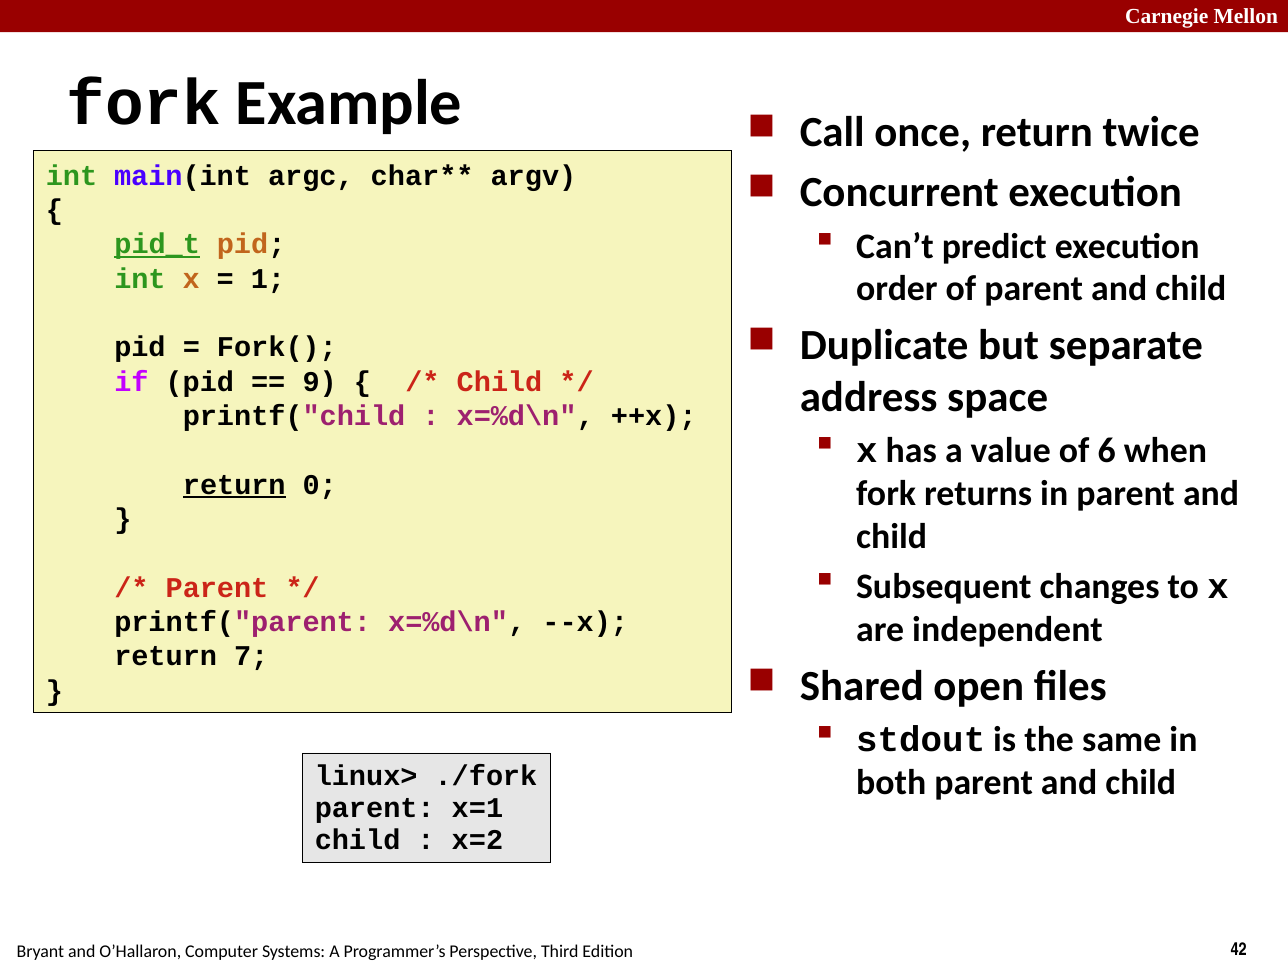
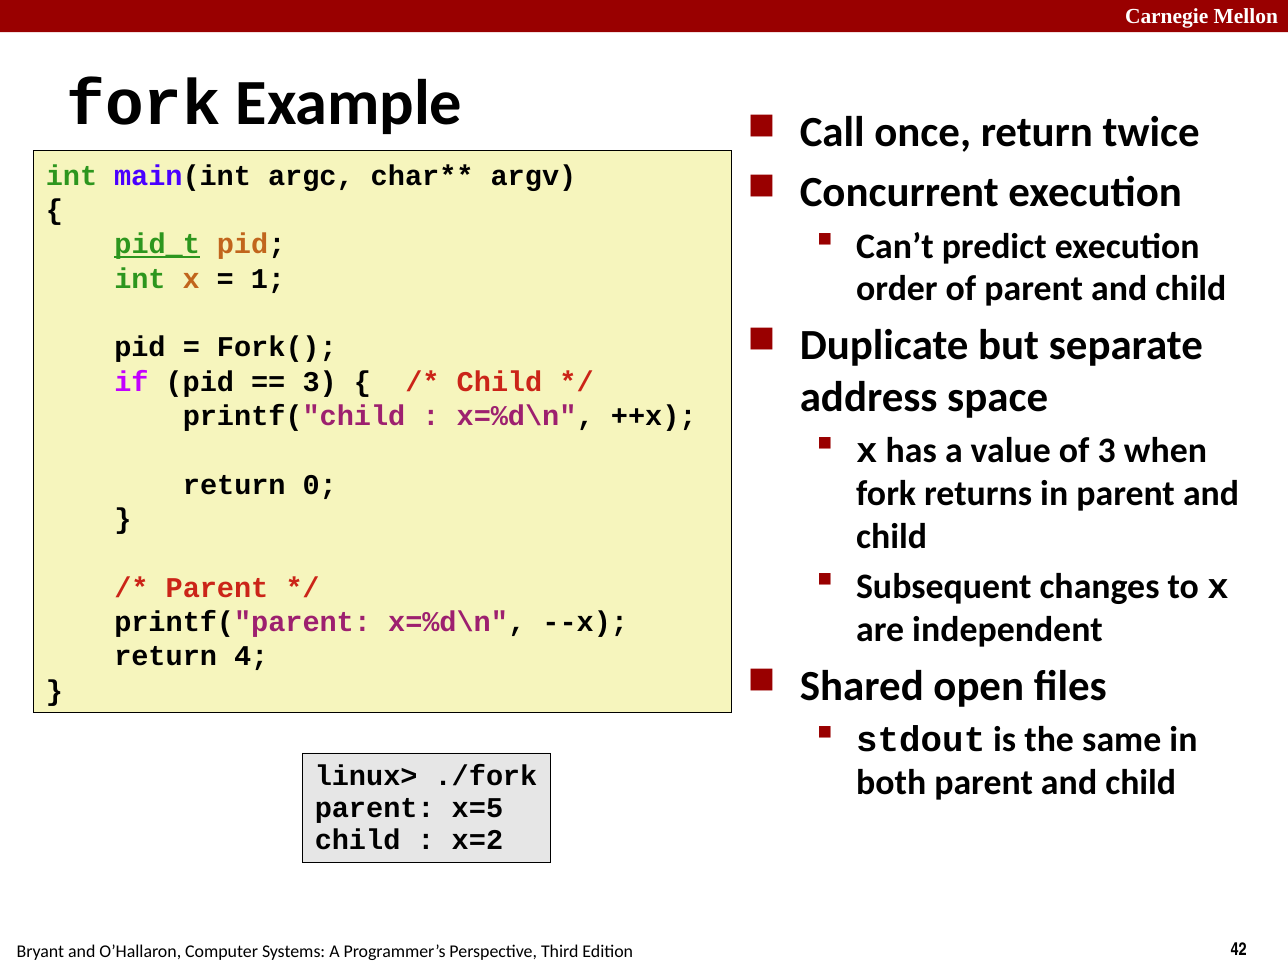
9: 9 -> 3 (320, 382)
of 6: 6 -> 3 (1107, 451)
return underline: present -> none (234, 485)
7: 7 -> 4 (251, 656)
x=1: x=1 -> x=5 (477, 808)
